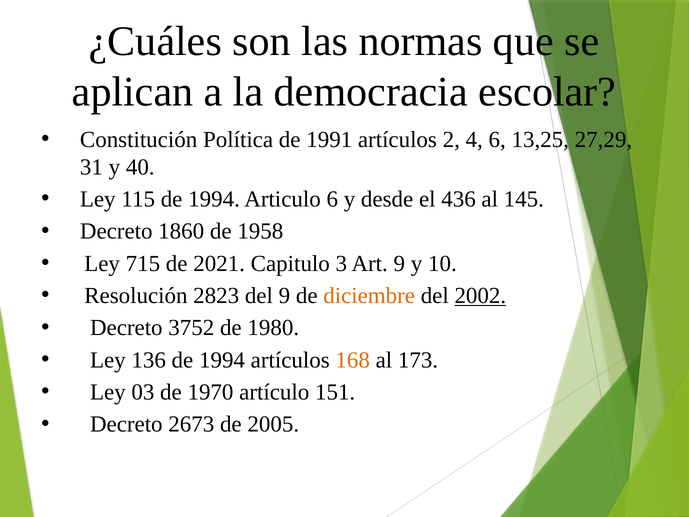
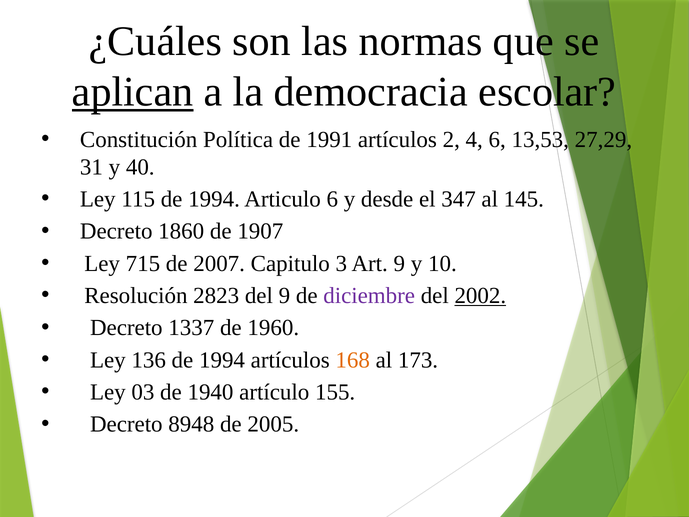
aplican underline: none -> present (133, 92)
13,25: 13,25 -> 13,53 (540, 139)
436: 436 -> 347 (459, 199)
1958: 1958 -> 1907 (260, 231)
2021: 2021 -> 2007 (219, 263)
diciembre colour: orange -> purple (369, 295)
3752: 3752 -> 1337 (191, 328)
1980: 1980 -> 1960 (273, 328)
1970: 1970 -> 1940 (210, 392)
151: 151 -> 155 (335, 392)
2673: 2673 -> 8948 (191, 424)
